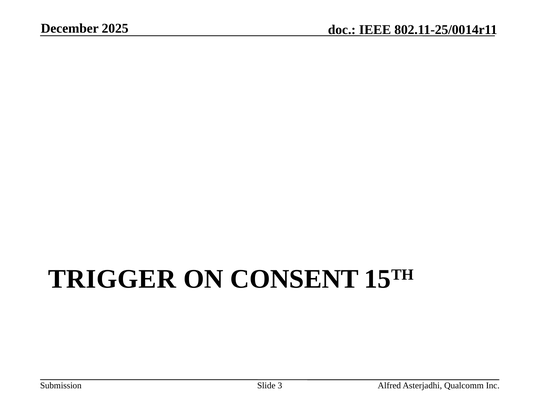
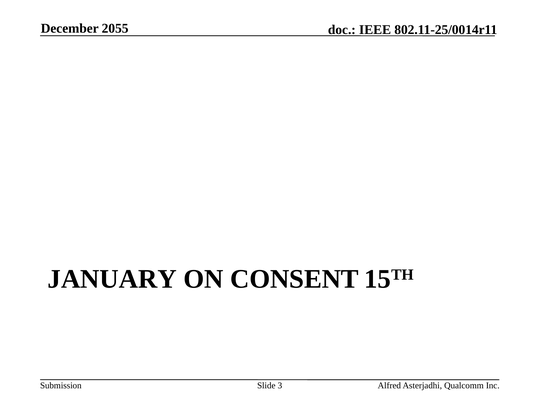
2025: 2025 -> 2055 (115, 28)
TRIGGER: TRIGGER -> JANUARY (112, 278)
